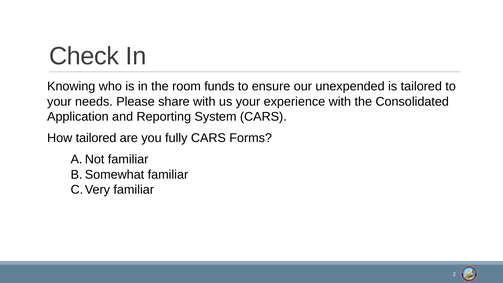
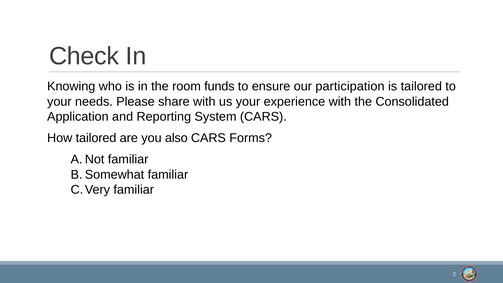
unexpended: unexpended -> participation (350, 86)
fully: fully -> also (176, 138)
